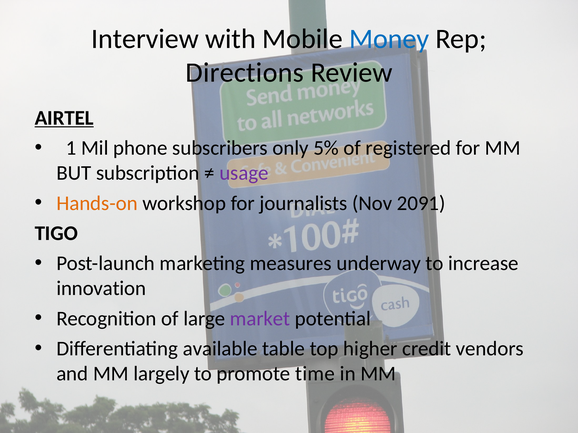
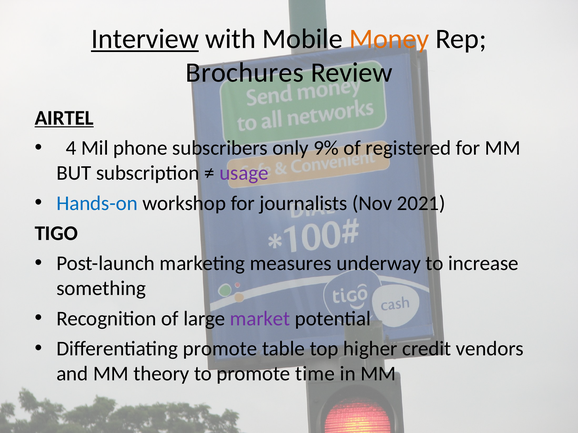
Interview underline: none -> present (145, 39)
Money colour: blue -> orange (389, 39)
Directions: Directions -> Brochures (245, 73)
1: 1 -> 4 (71, 148)
5%: 5% -> 9% (326, 148)
Hands-on colour: orange -> blue (97, 203)
2091: 2091 -> 2021 (421, 203)
innovation: innovation -> something (101, 289)
Differentiating available: available -> promote (220, 349)
largely: largely -> theory (161, 374)
